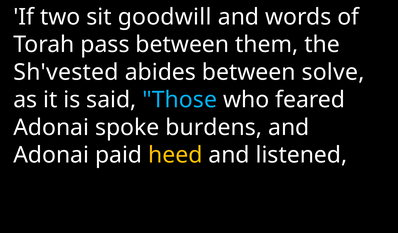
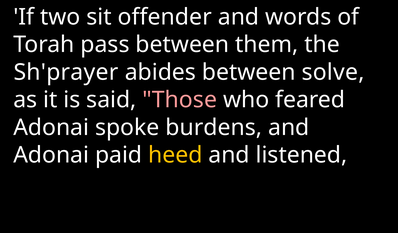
goodwill: goodwill -> offender (165, 17)
Sh'vested: Sh'vested -> Sh'prayer (66, 72)
Those colour: light blue -> pink (180, 100)
